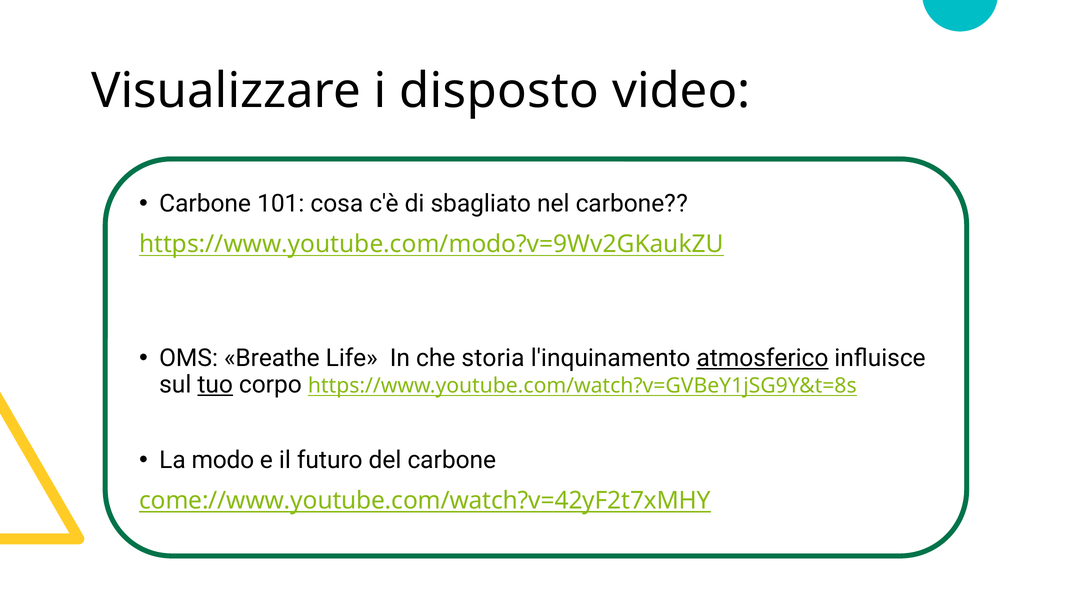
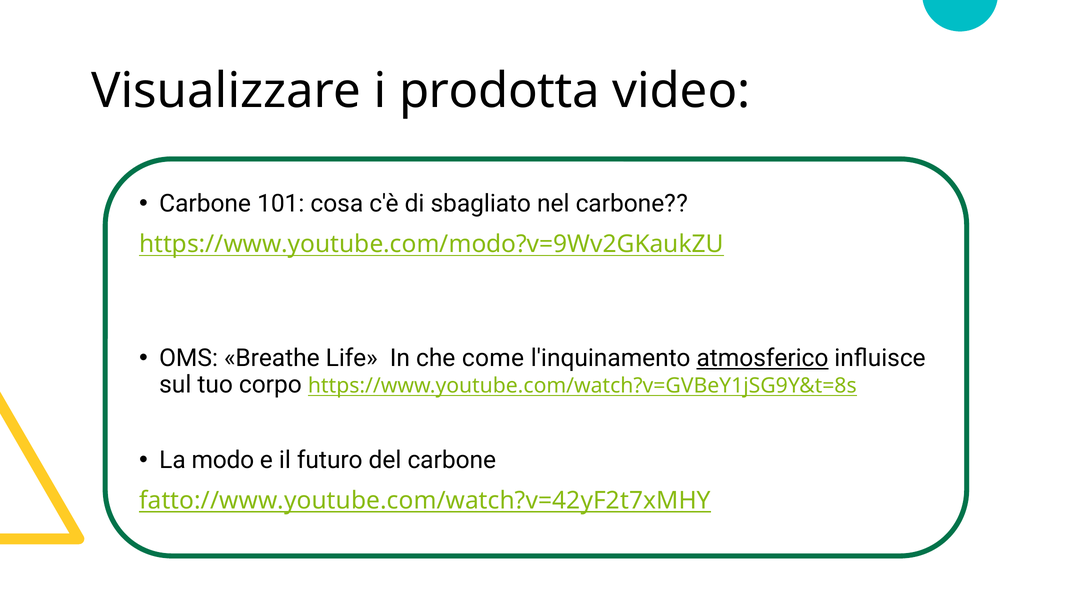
disposto: disposto -> prodotta (499, 91)
storia: storia -> come (493, 358)
tuo underline: present -> none (215, 385)
come://www.youtube.com/watch?v=42yF2t7xMHY: come://www.youtube.com/watch?v=42yF2t7xMHY -> fatto://www.youtube.com/watch?v=42yF2t7xMHY (425, 501)
